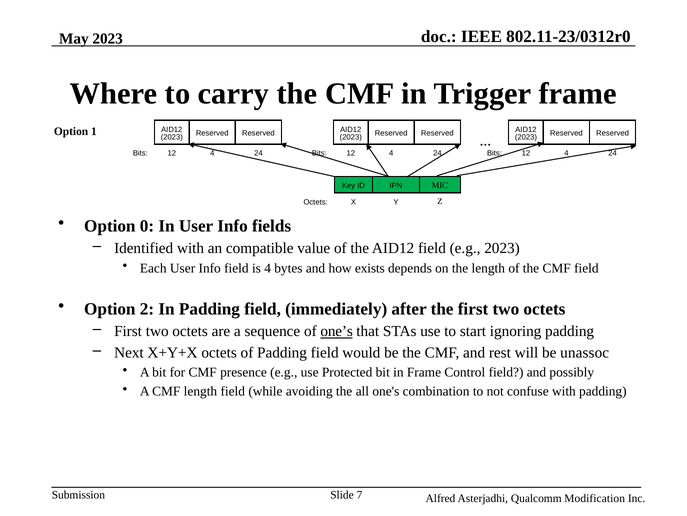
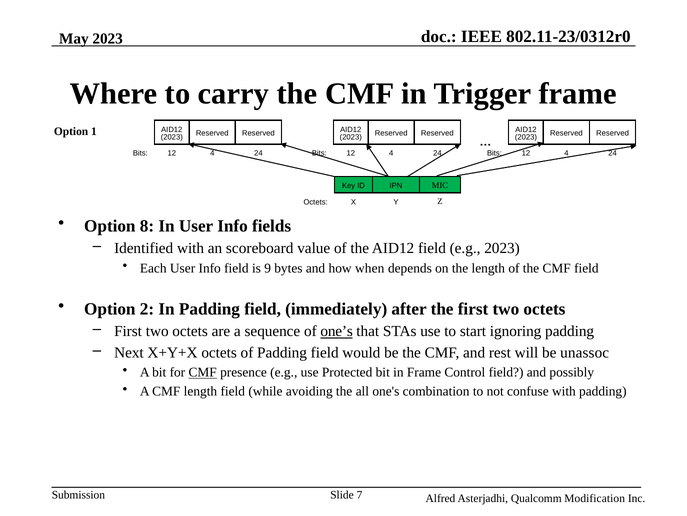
0: 0 -> 8 (147, 226)
compatible: compatible -> scoreboard (260, 248)
is 4: 4 -> 9 (268, 268)
exists: exists -> when (370, 268)
CMF underline: none -> present (203, 372)
